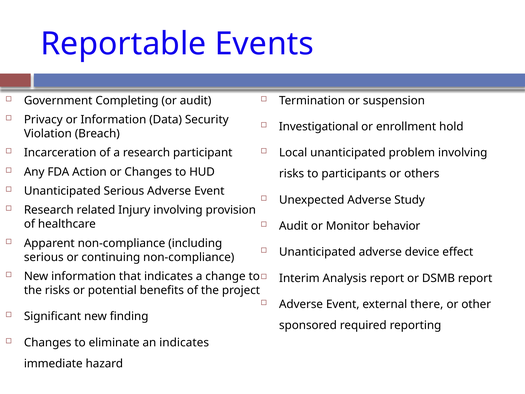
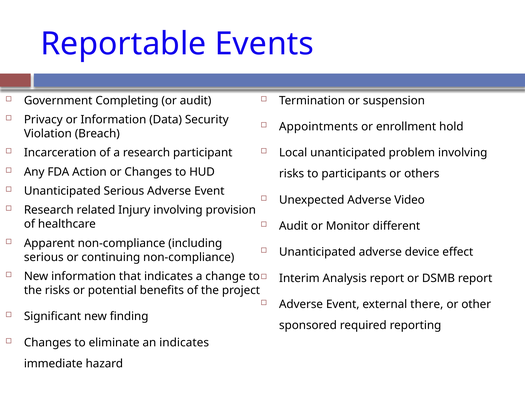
Investigational: Investigational -> Appointments (319, 127)
Study: Study -> Video (410, 200)
behavior: behavior -> different (396, 226)
